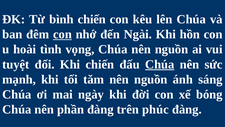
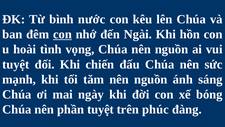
bình chiến: chiến -> nước (92, 19)
Chúa underline: present -> none (160, 64)
phần đàng: đàng -> tuyệt (100, 109)
